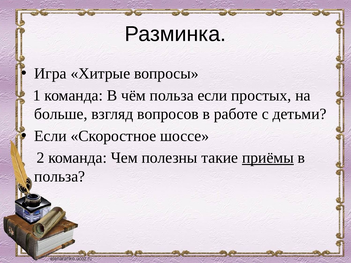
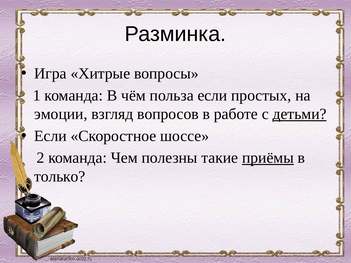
больше: больше -> эмоции (61, 114)
детьми underline: none -> present (300, 114)
польза: польза -> только (60, 177)
